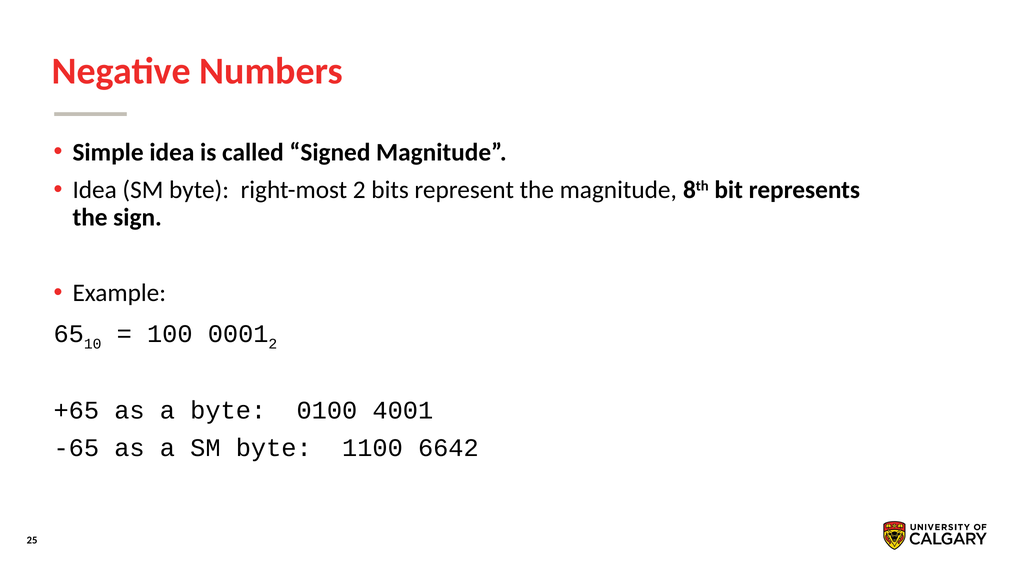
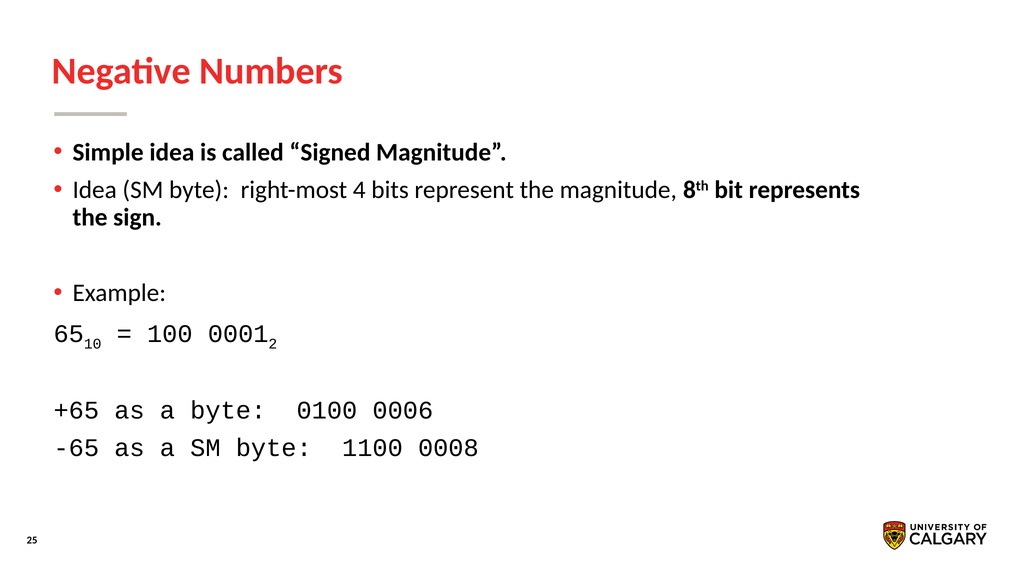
right-most 2: 2 -> 4 (359, 190)
4001: 4001 -> 0006 (403, 410)
6642: 6642 -> 0008 (448, 448)
